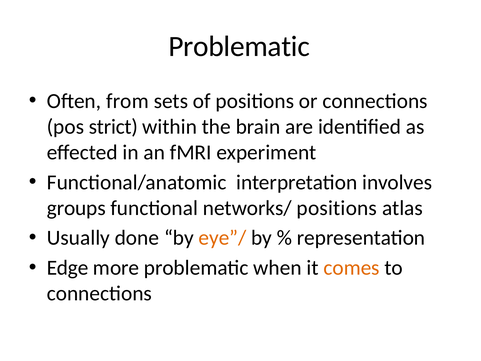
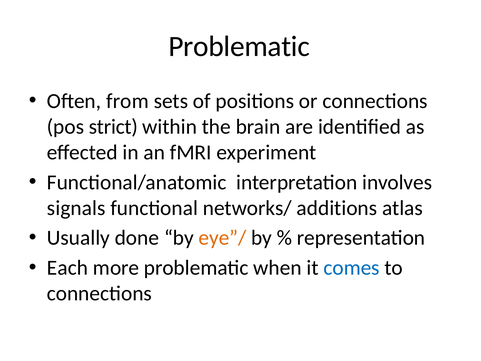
groups: groups -> signals (76, 208)
networks/ positions: positions -> additions (337, 208)
Edge: Edge -> Each (67, 268)
comes colour: orange -> blue (352, 268)
